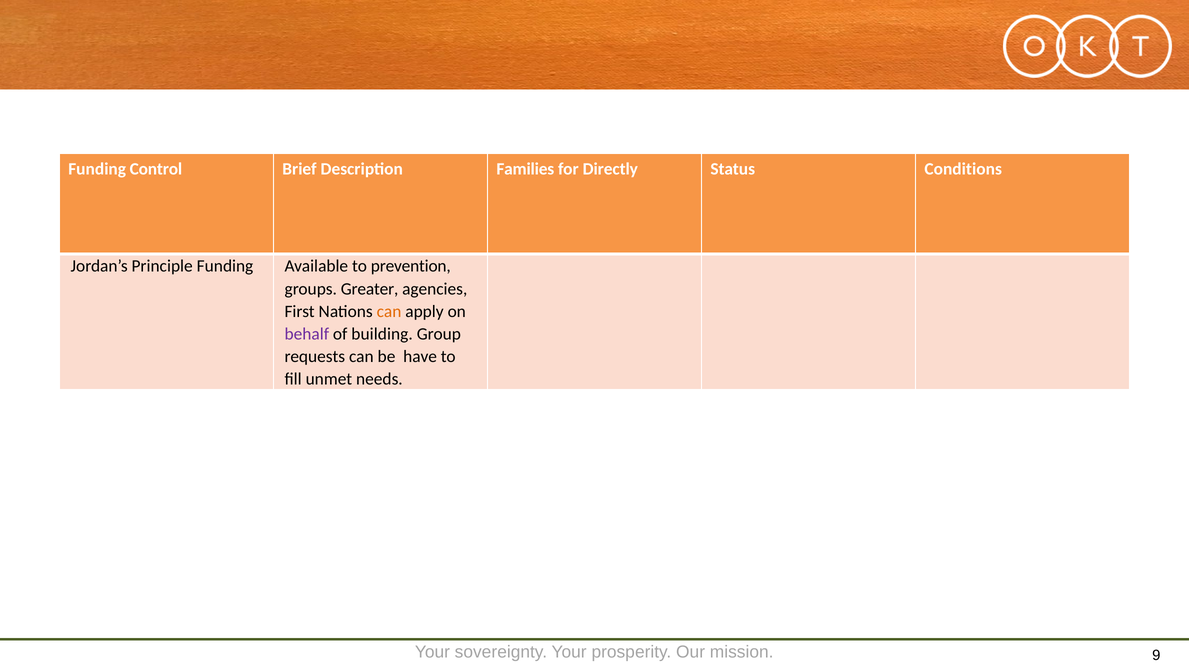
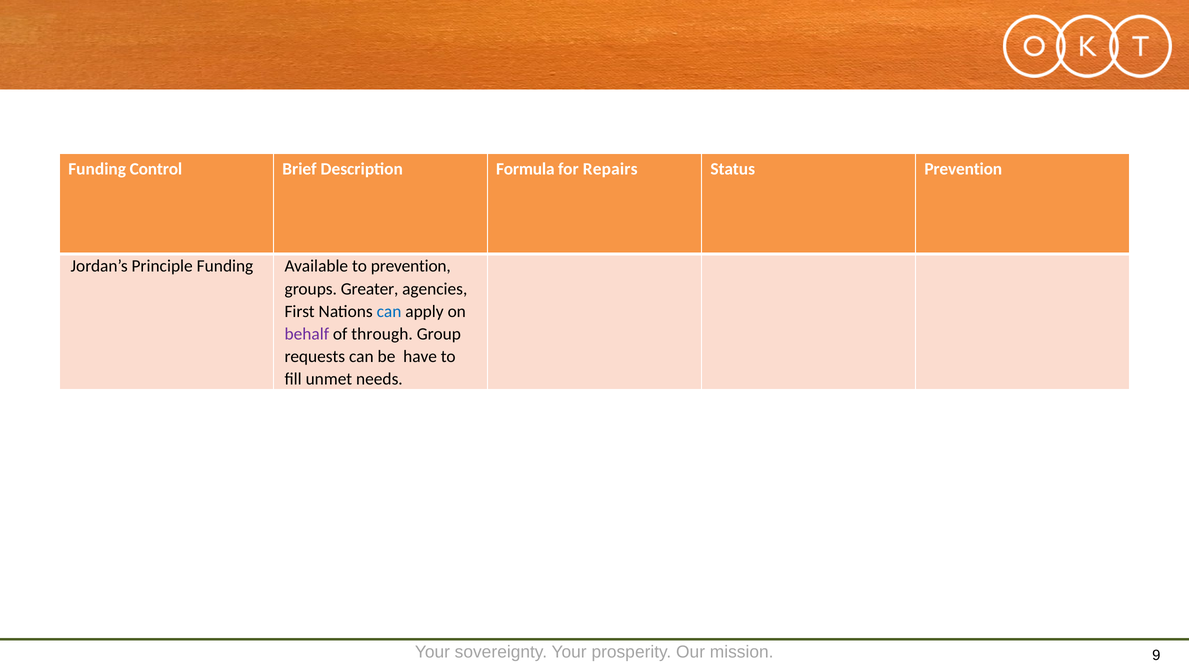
Families: Families -> Formula (525, 169)
Directly: Directly -> Repairs (610, 169)
Status Conditions: Conditions -> Prevention (963, 169)
can colour: orange -> blue (389, 311)
building: building -> through (382, 334)
